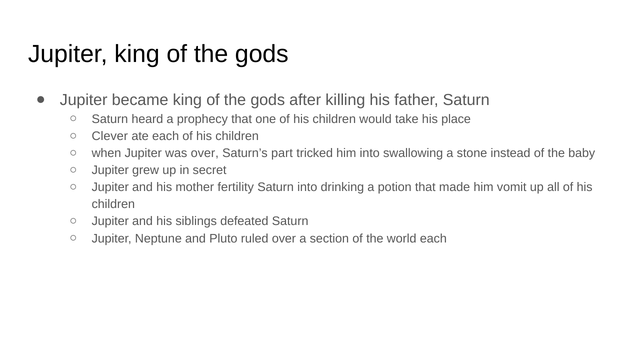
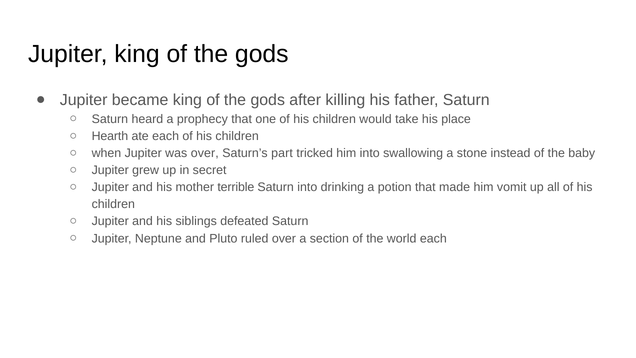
Clever: Clever -> Hearth (110, 136)
fertility: fertility -> terrible (236, 187)
